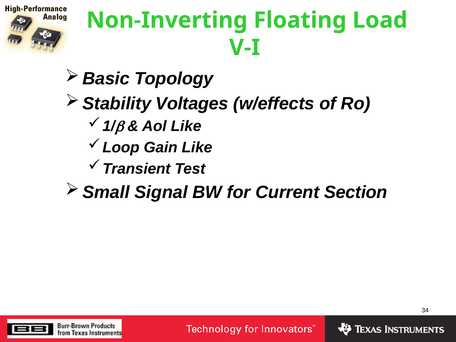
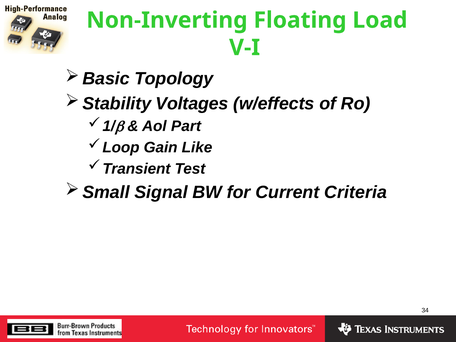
Aol Like: Like -> Part (186, 126)
Section: Section -> Criteria (356, 192)
